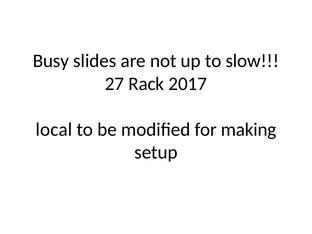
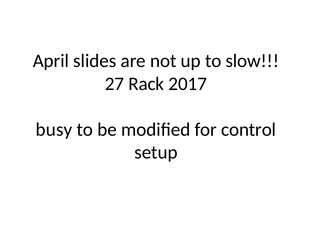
Busy: Busy -> April (51, 61)
local: local -> busy (54, 130)
making: making -> control (249, 130)
